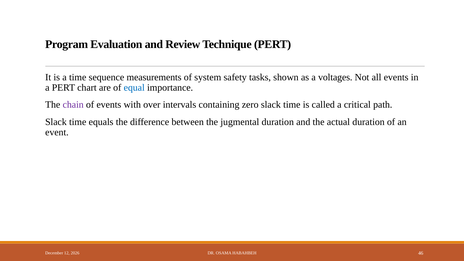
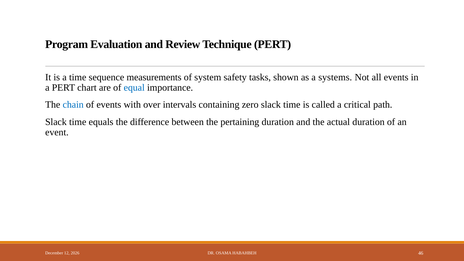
voltages: voltages -> systems (335, 77)
chain colour: purple -> blue (73, 105)
jugmental: jugmental -> pertaining (240, 122)
